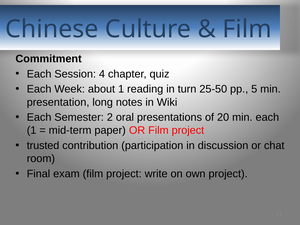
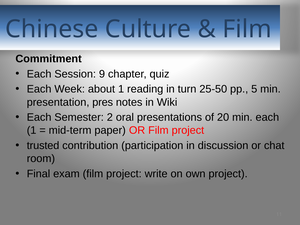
4: 4 -> 9 (102, 74)
long: long -> pres (103, 102)
